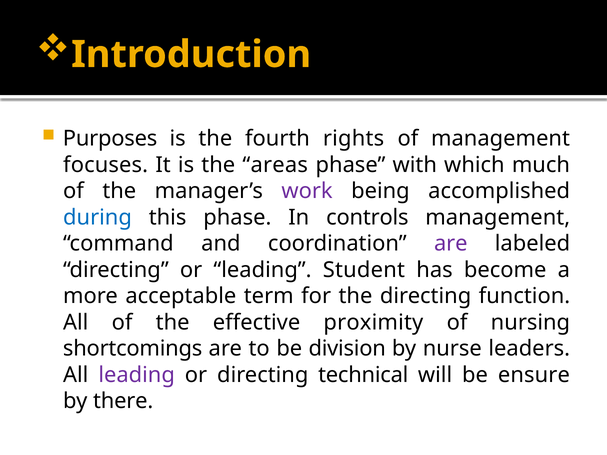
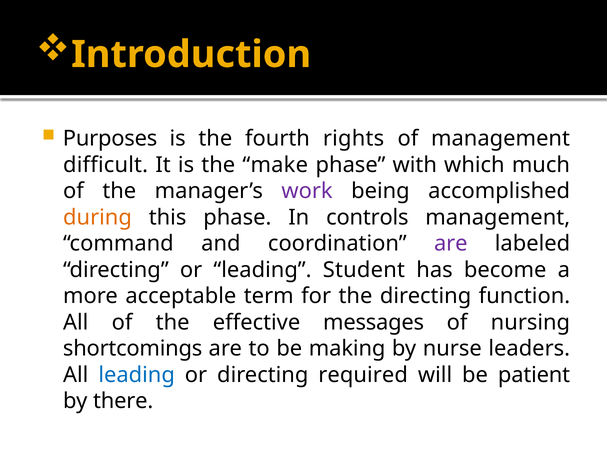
focuses: focuses -> difficult (106, 165)
areas: areas -> make (275, 165)
during colour: blue -> orange (97, 217)
proximity: proximity -> messages (374, 323)
division: division -> making (347, 349)
leading colour: purple -> blue (137, 375)
technical: technical -> required (363, 375)
ensure: ensure -> patient (534, 375)
